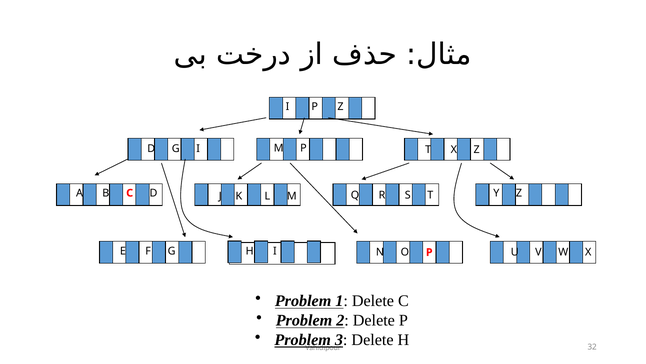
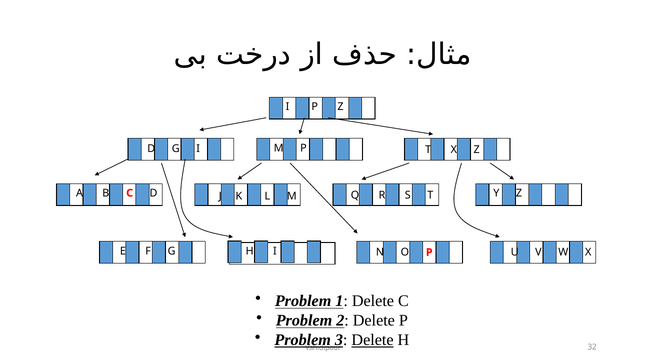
Delete underline: none -> present (373, 339)
